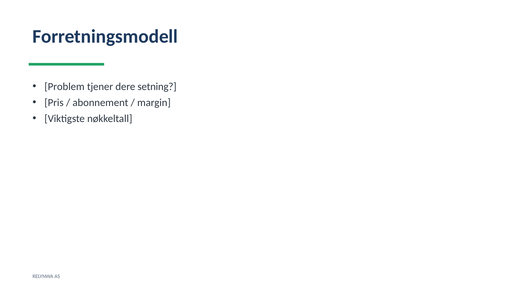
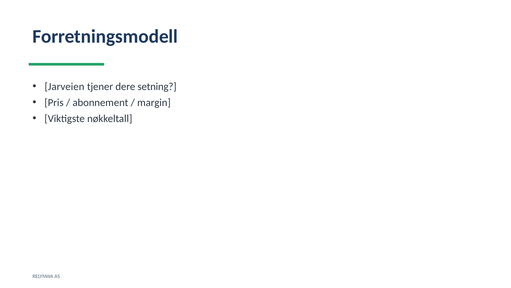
Problem: Problem -> Jarveien (64, 87)
